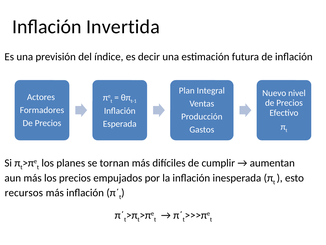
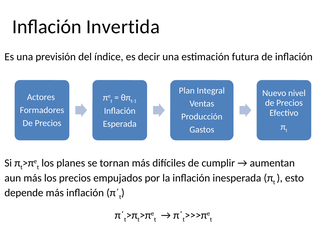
recursos: recursos -> depende (24, 192)
